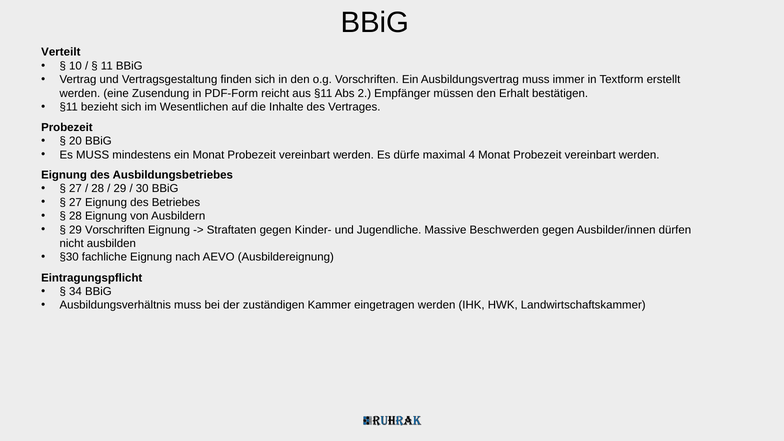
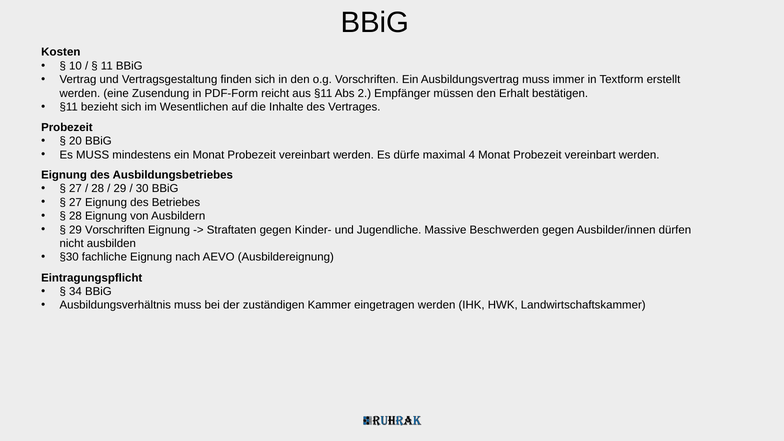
Verteilt: Verteilt -> Kosten (61, 52)
